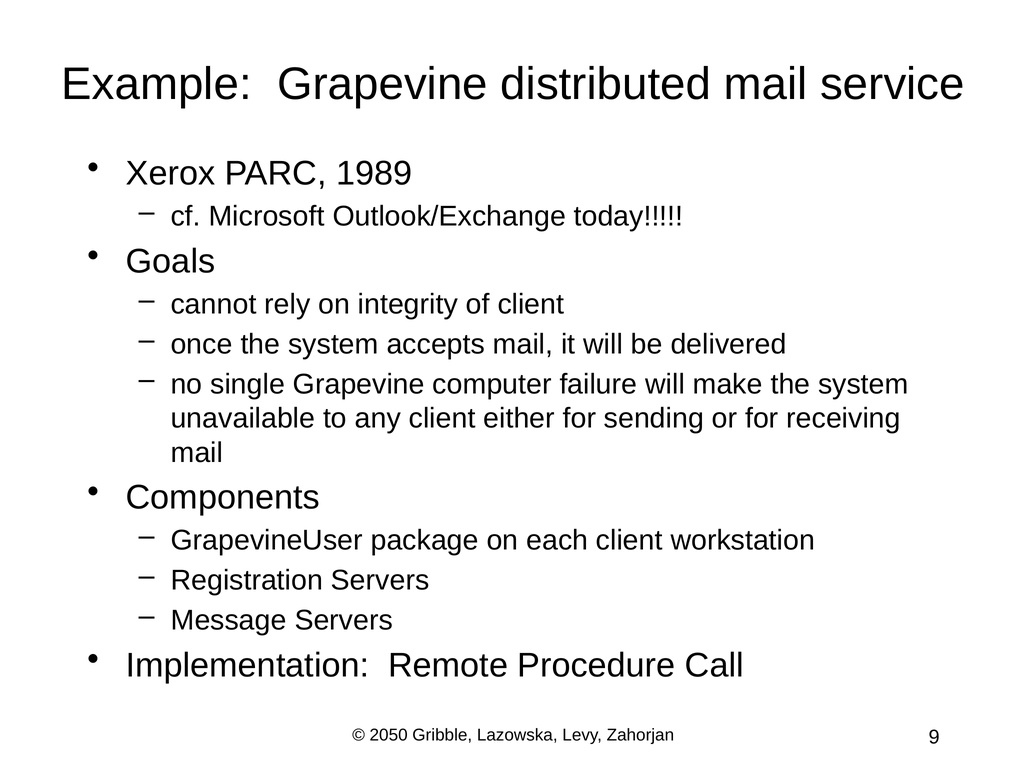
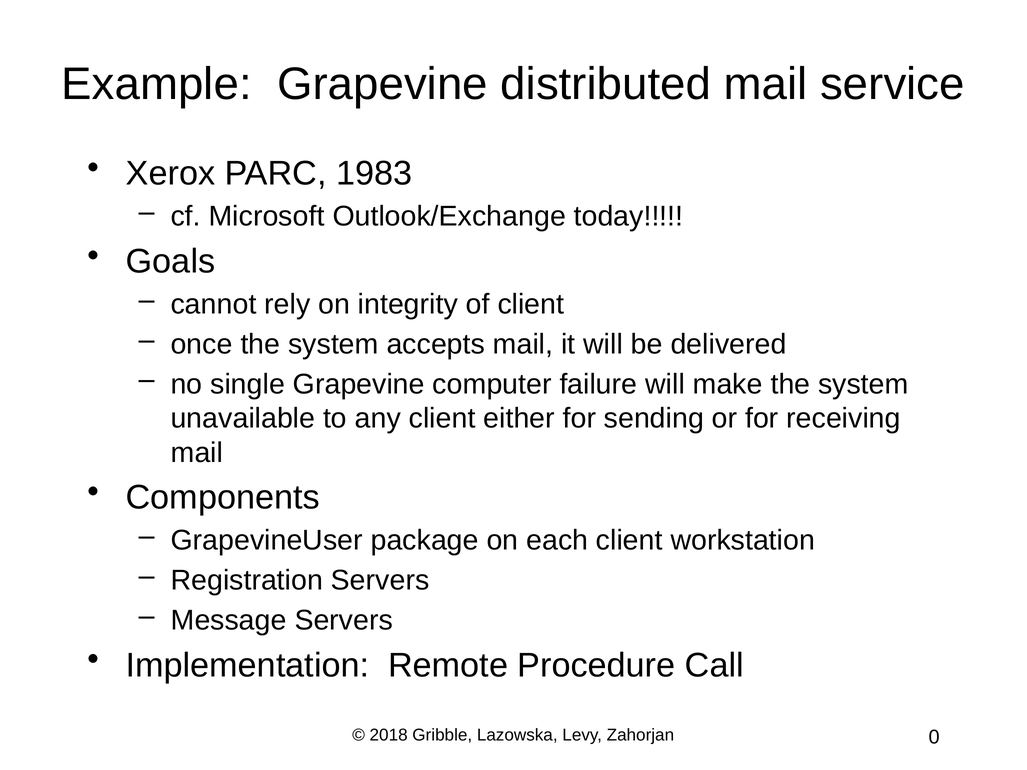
1989: 1989 -> 1983 (374, 174)
2050: 2050 -> 2018 (389, 735)
9: 9 -> 0 (934, 737)
